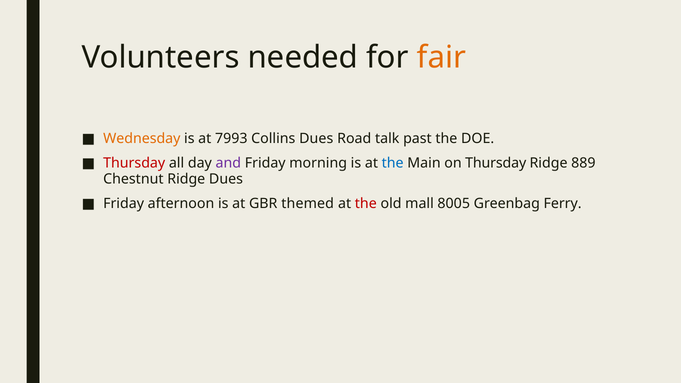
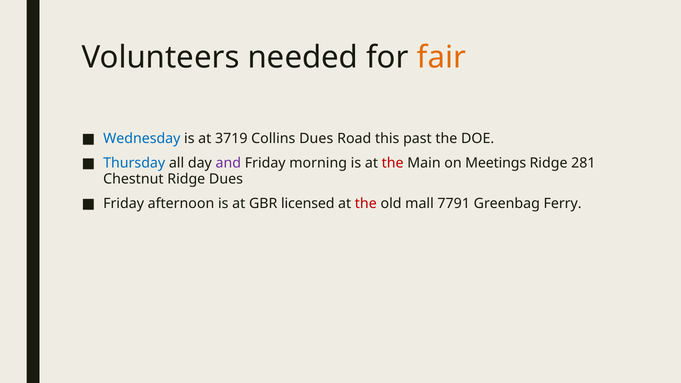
Wednesday colour: orange -> blue (142, 138)
7993: 7993 -> 3719 (231, 138)
talk: talk -> this (387, 138)
Thursday colour: red -> blue (134, 163)
the colour: blue -> red (393, 163)
on Thursday: Thursday -> Meetings (496, 163)
889: 889 -> 281 (583, 163)
themed: themed -> licensed (308, 203)
8005: 8005 -> 7791 (454, 203)
